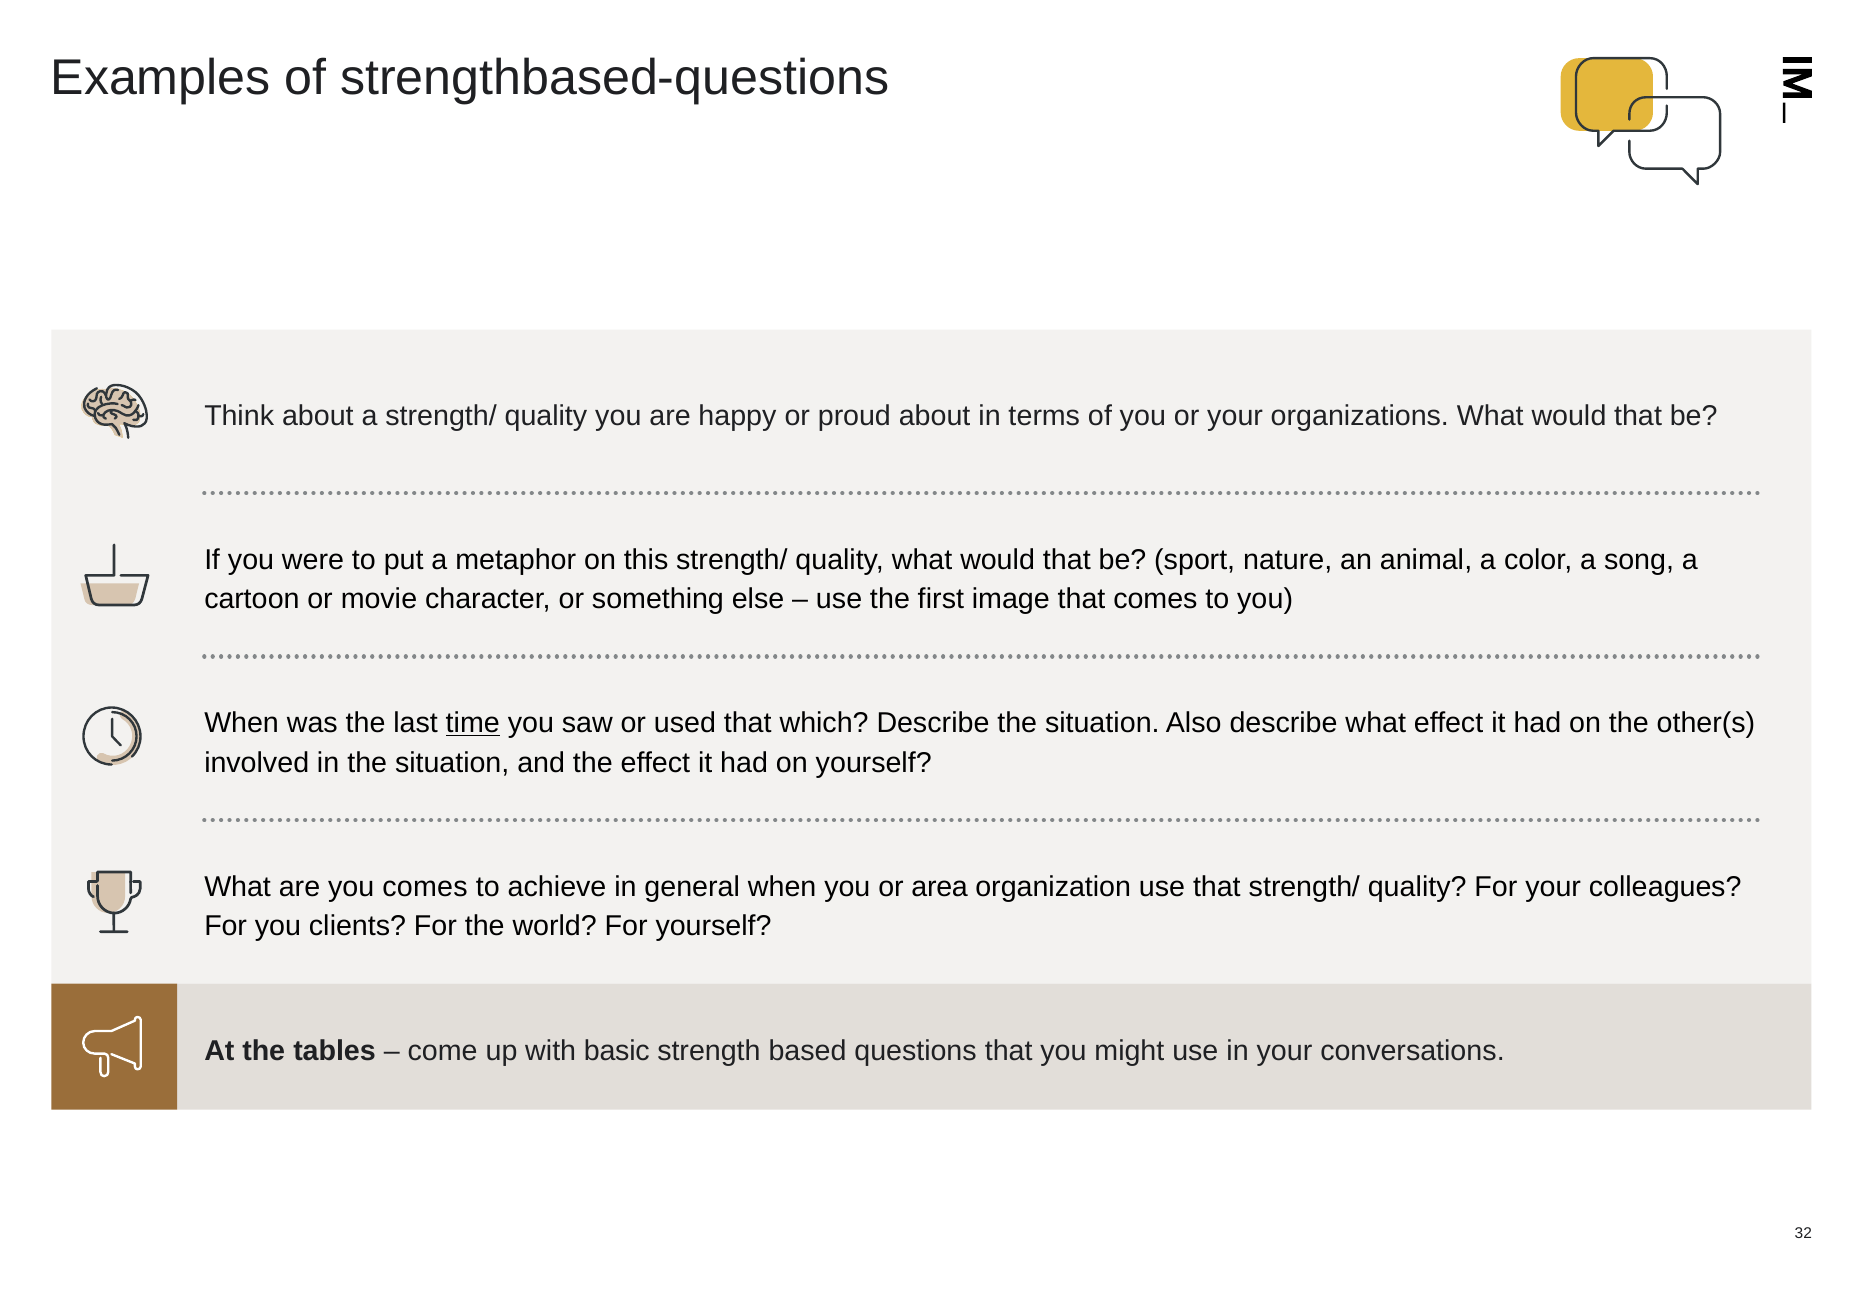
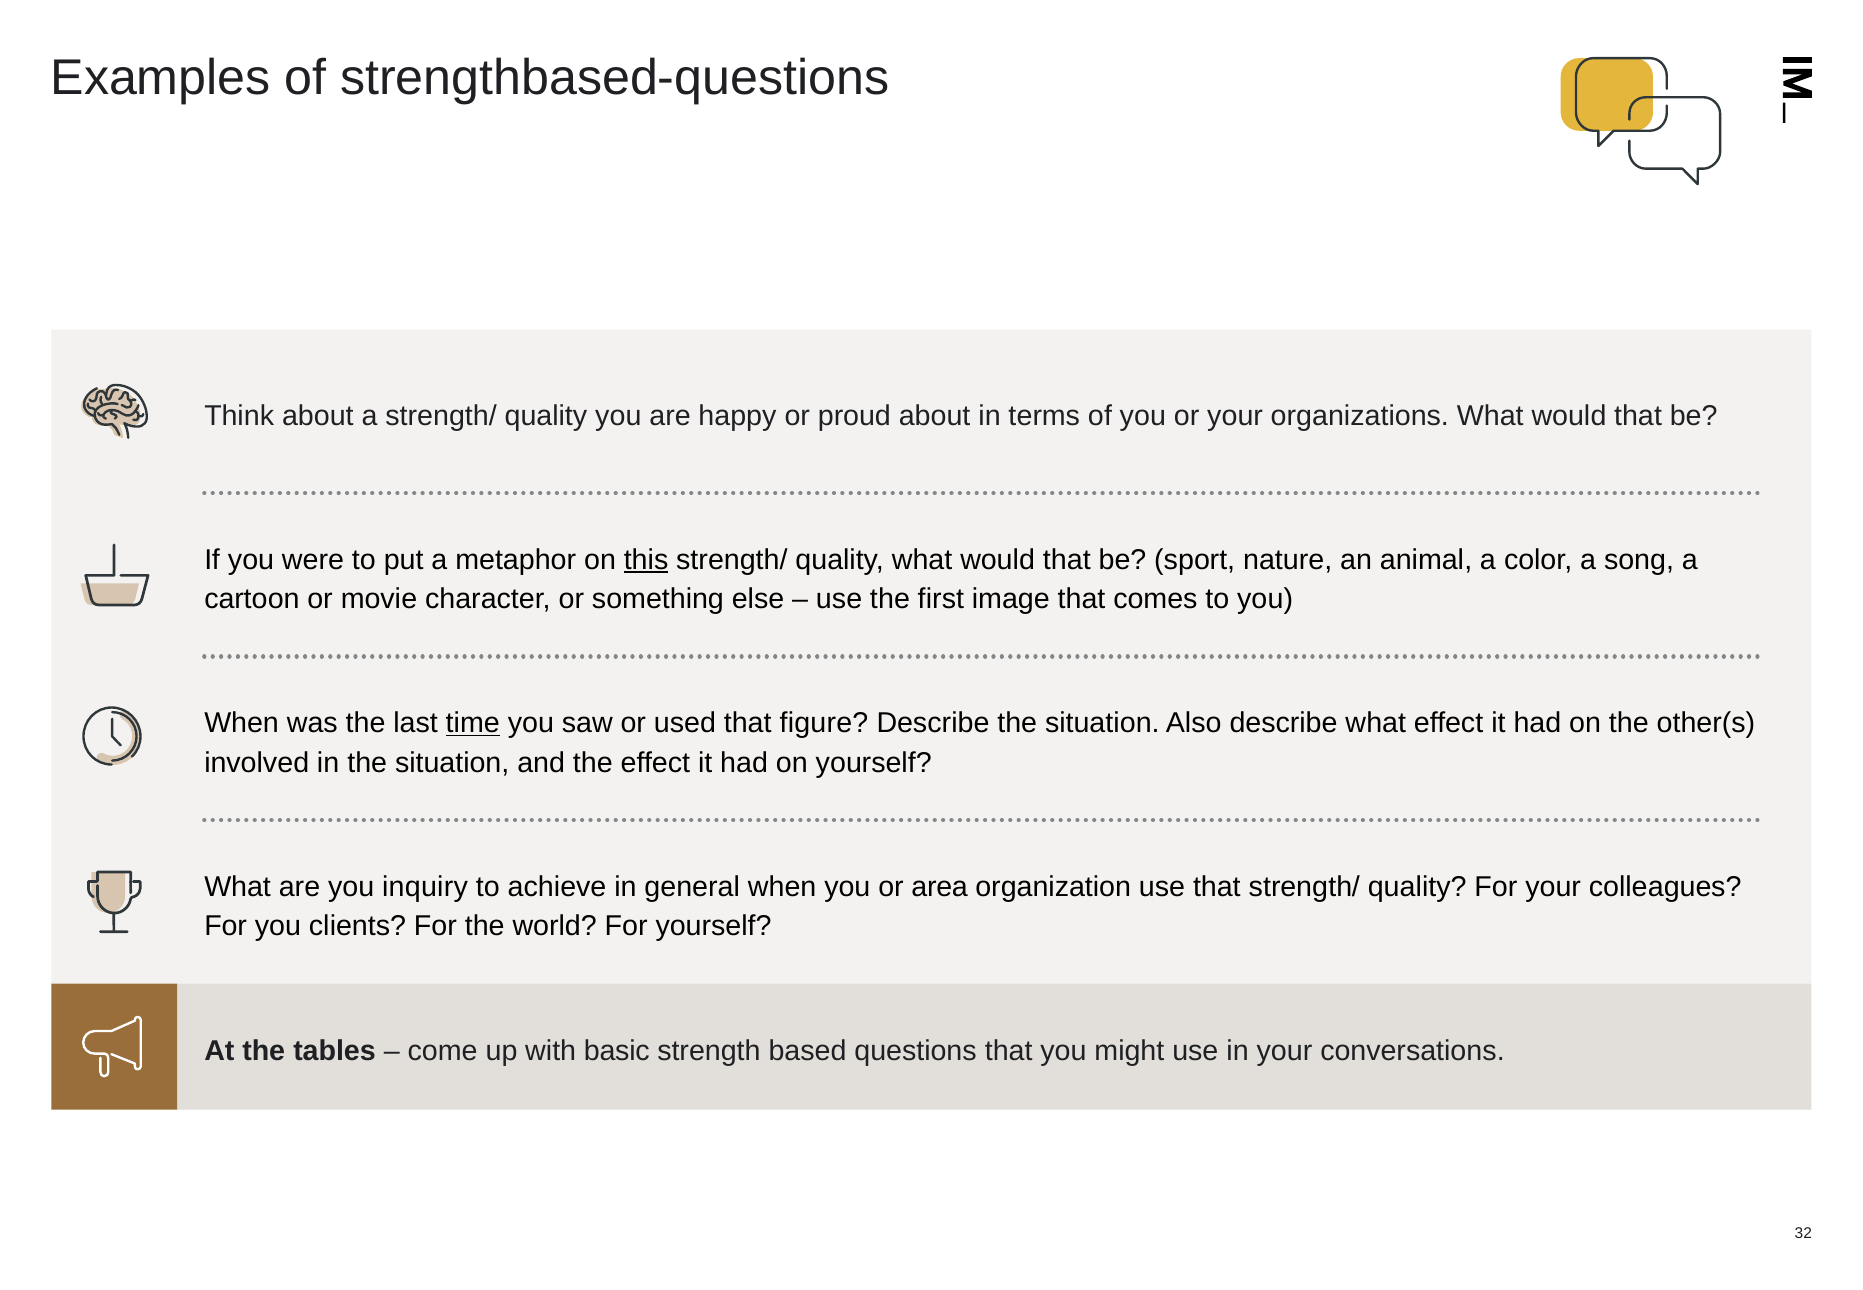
this underline: none -> present (646, 560)
which: which -> figure (824, 723)
you comes: comes -> inquiry (425, 886)
